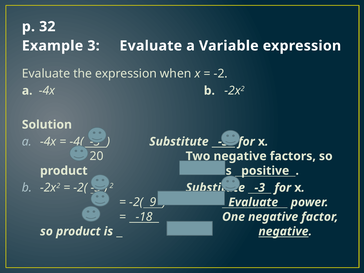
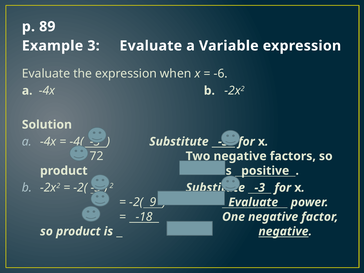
32: 32 -> 89 (47, 27)
-2: -2 -> -6 (221, 74)
20: 20 -> 72 (97, 156)
